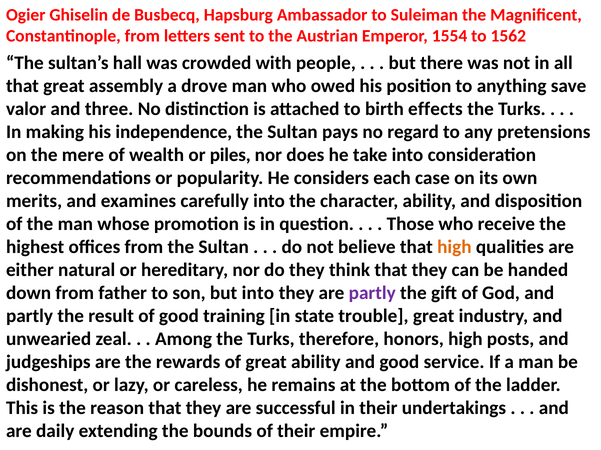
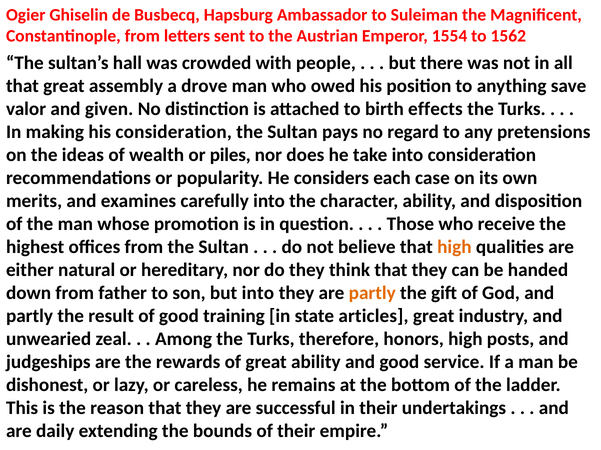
three: three -> given (109, 109)
his independence: independence -> consideration (174, 132)
mere: mere -> ideas (83, 155)
partly colour: purple -> orange (372, 294)
trouble: trouble -> articles (373, 317)
